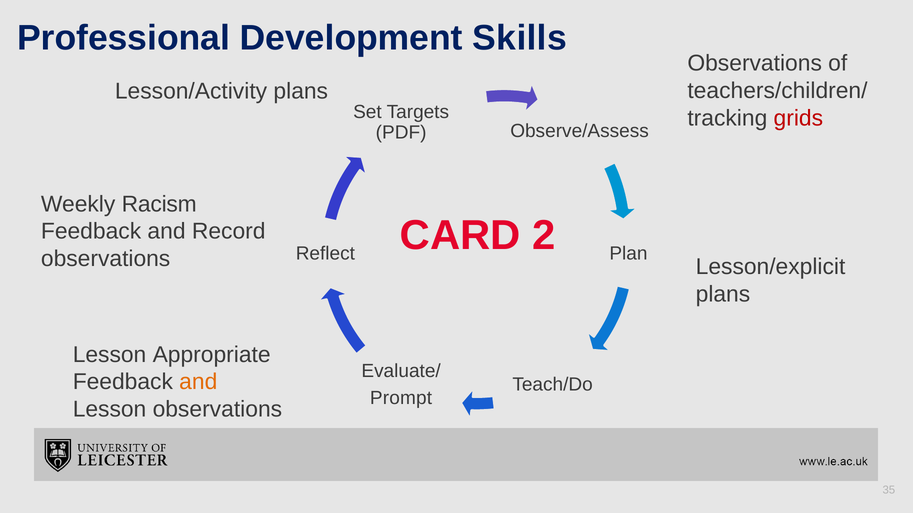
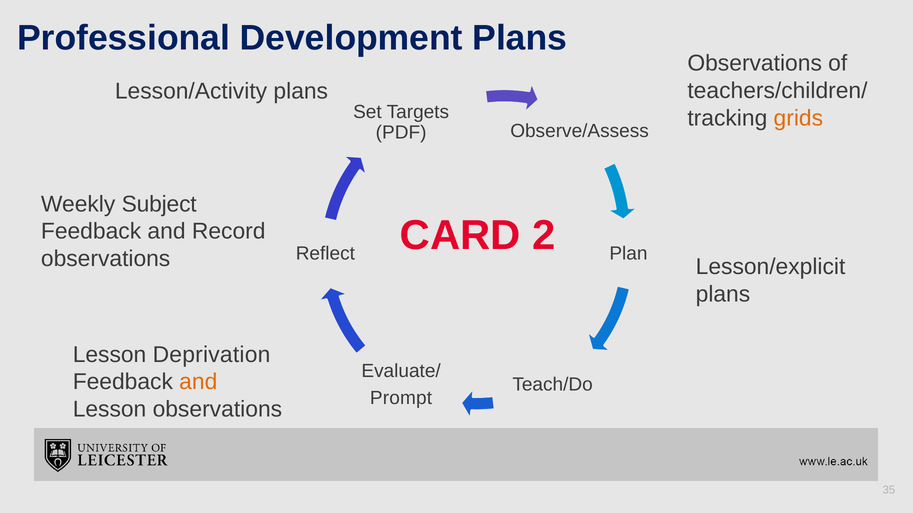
Development Skills: Skills -> Plans (520, 38)
grids colour: red -> orange (798, 118)
Racism: Racism -> Subject (159, 204)
Appropriate: Appropriate -> Deprivation (212, 355)
